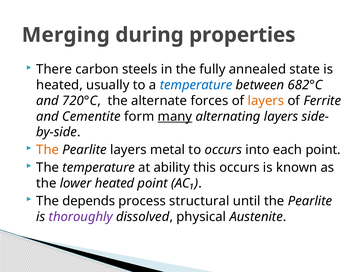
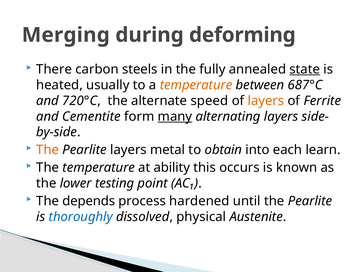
properties: properties -> deforming (242, 35)
state underline: none -> present (305, 69)
temperature colour: blue -> orange (196, 85)
682°C: 682°C -> 687°C (305, 85)
forces: forces -> speed (209, 101)
to occurs: occurs -> obtain (223, 150)
each point: point -> learn (323, 150)
lower heated: heated -> testing (115, 183)
structural: structural -> hardened (199, 201)
thoroughly colour: purple -> blue (81, 217)
